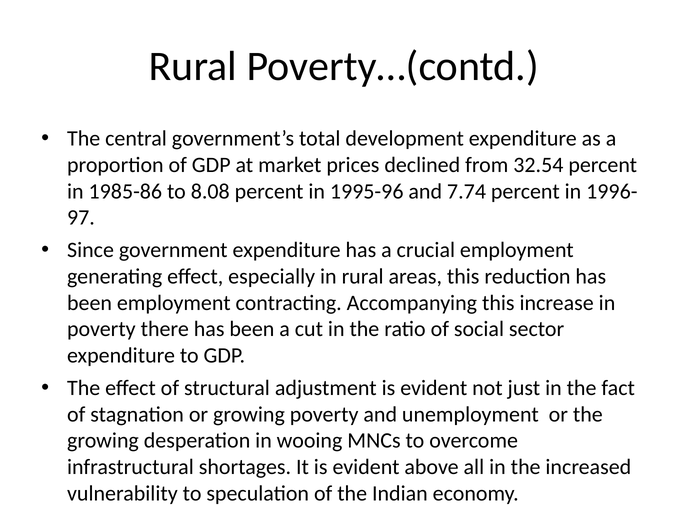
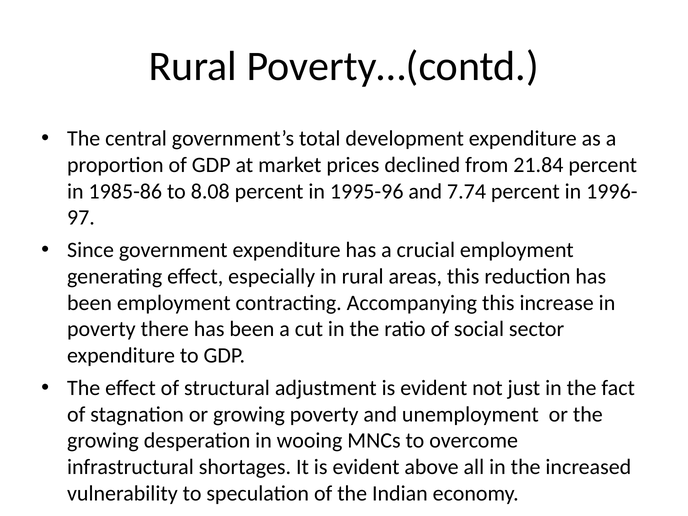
32.54: 32.54 -> 21.84 (538, 165)
